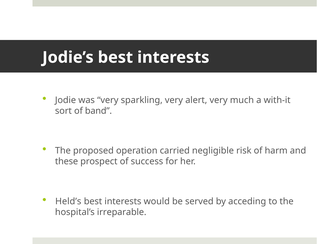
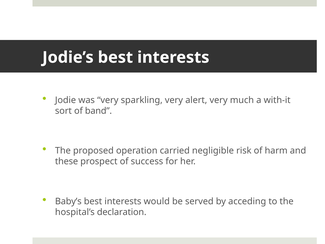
Held’s: Held’s -> Baby’s (68, 201)
irreparable: irreparable -> declaration (122, 212)
